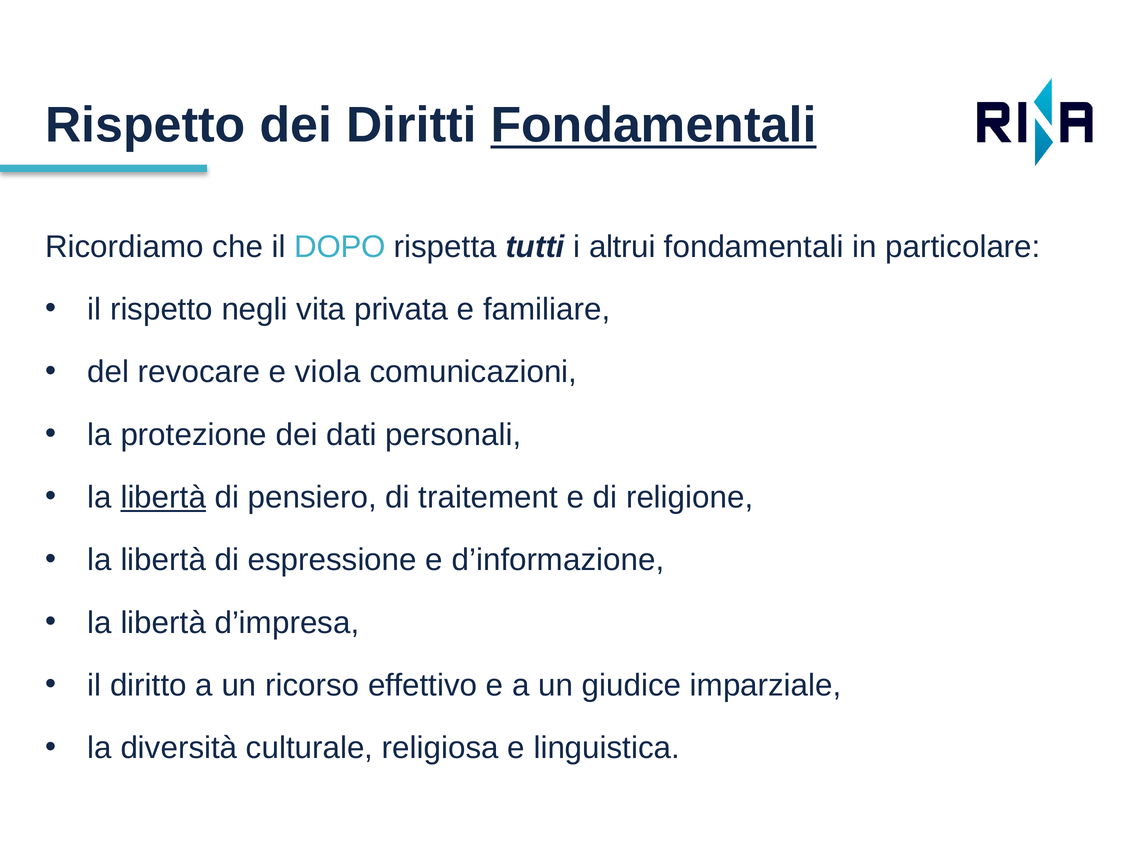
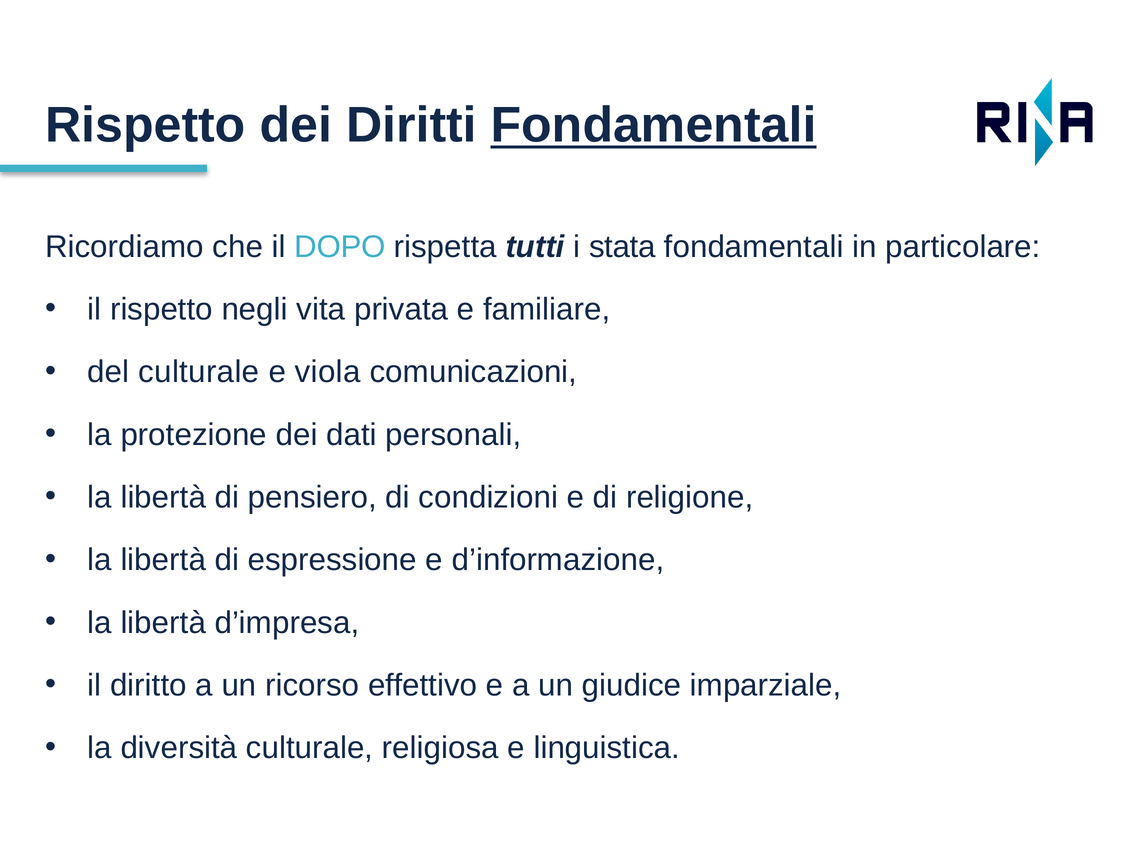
altrui: altrui -> stata (622, 247)
del revocare: revocare -> culturale (199, 372)
libertà underline: present -> none (163, 497)
traitement: traitement -> condizioni (488, 497)
